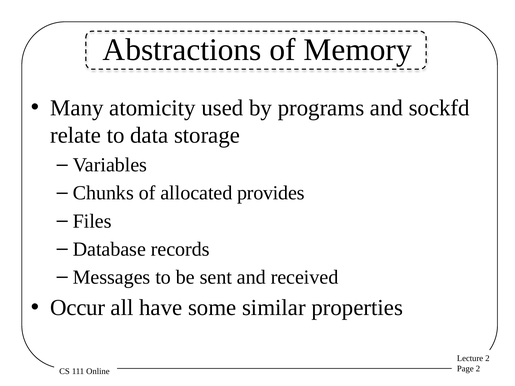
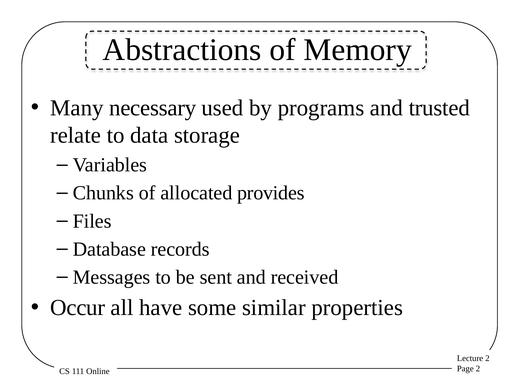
atomicity: atomicity -> necessary (153, 108)
sockfd: sockfd -> trusted (439, 108)
